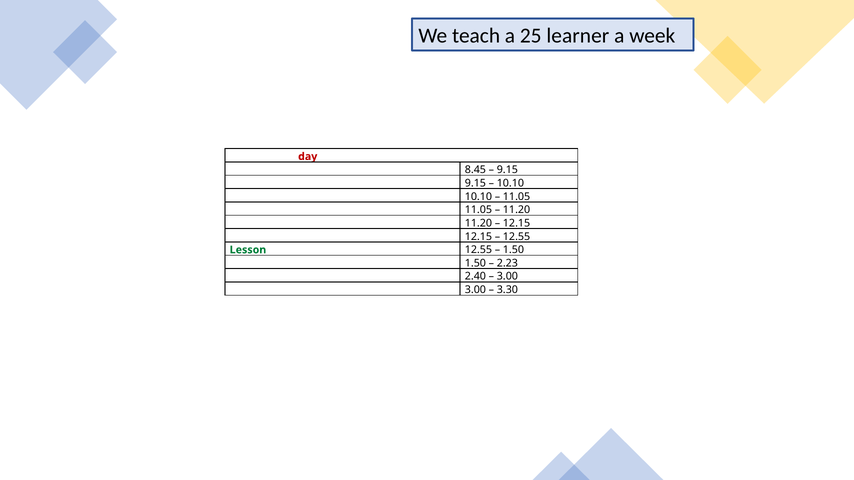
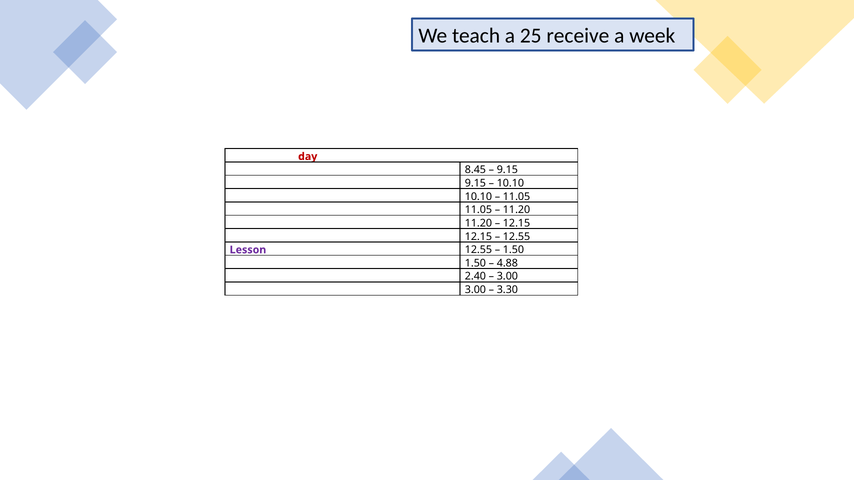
learner: learner -> receive (578, 36)
Lesson colour: green -> purple (248, 250)
2.23: 2.23 -> 4.88 (507, 263)
